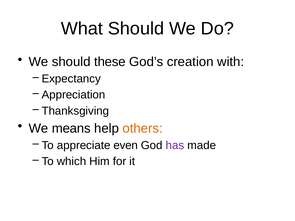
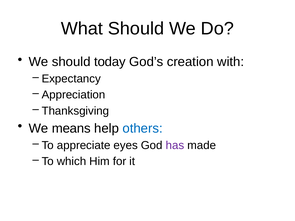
these: these -> today (110, 62)
others colour: orange -> blue (143, 128)
even: even -> eyes (126, 145)
